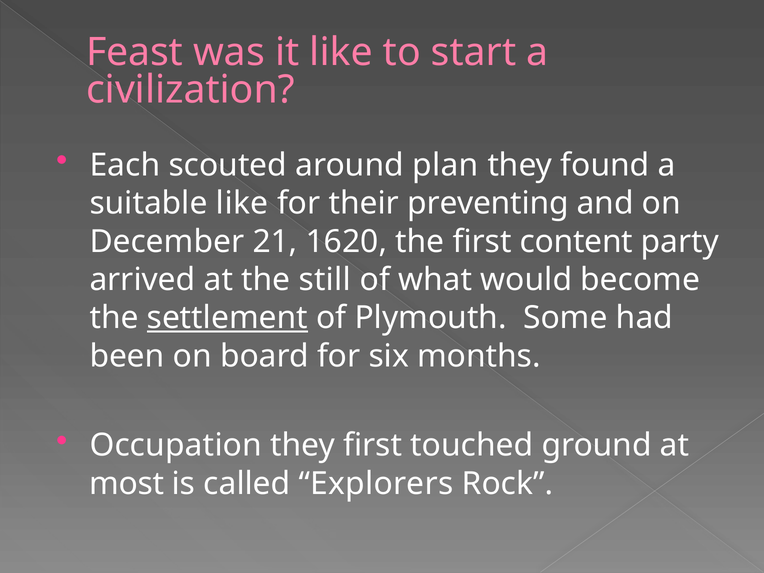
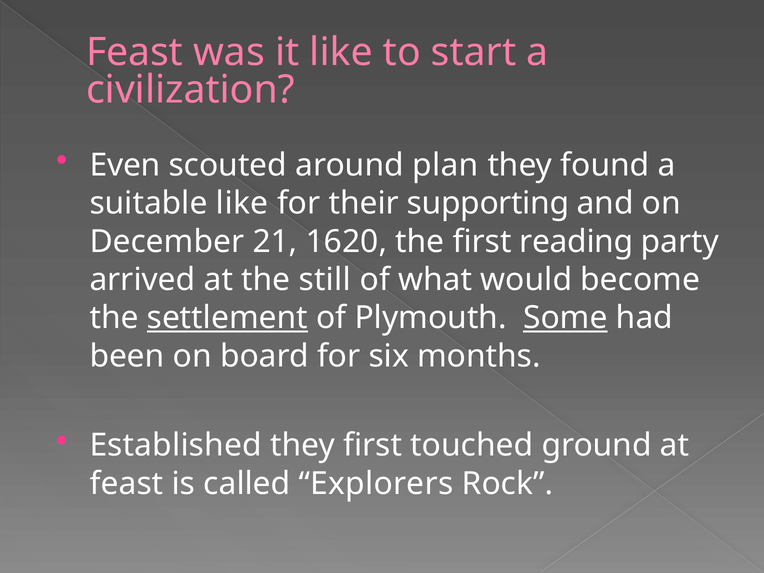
Each: Each -> Even (125, 165)
preventing: preventing -> supporting (488, 203)
content: content -> reading (576, 242)
Some underline: none -> present (565, 318)
Occupation: Occupation -> Established (176, 445)
most: most -> feast (126, 484)
